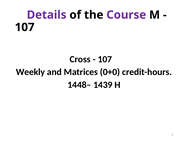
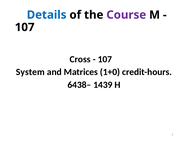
Details colour: purple -> blue (47, 15)
Weekly: Weekly -> System (30, 72)
0+0: 0+0 -> 1+0 (110, 72)
1448–: 1448– -> 6438– (79, 85)
